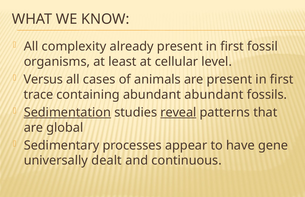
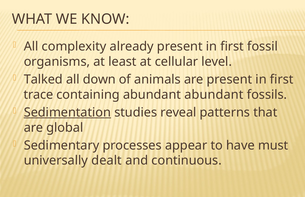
Versus: Versus -> Talked (43, 80)
cases: cases -> down (99, 80)
reveal underline: present -> none (178, 113)
gene: gene -> must (273, 146)
